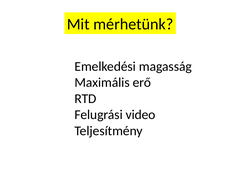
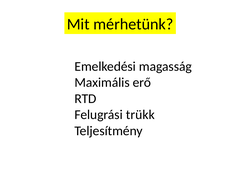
video: video -> trükk (140, 115)
